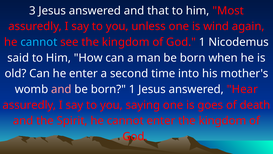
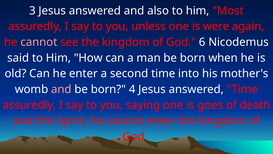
that: that -> also (158, 11)
wind: wind -> were (216, 26)
cannot colour: light blue -> pink (39, 42)
God 1: 1 -> 6 (202, 42)
born 1: 1 -> 4 (132, 89)
answered Hear: Hear -> Time (242, 89)
